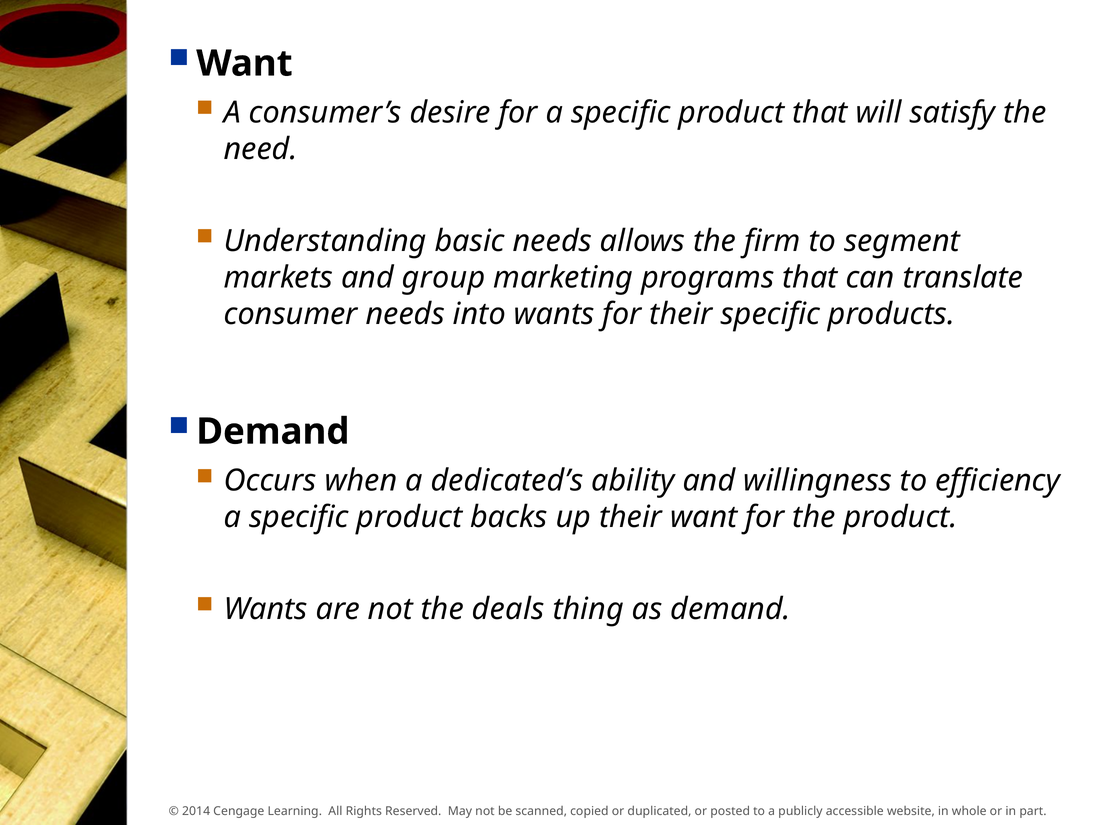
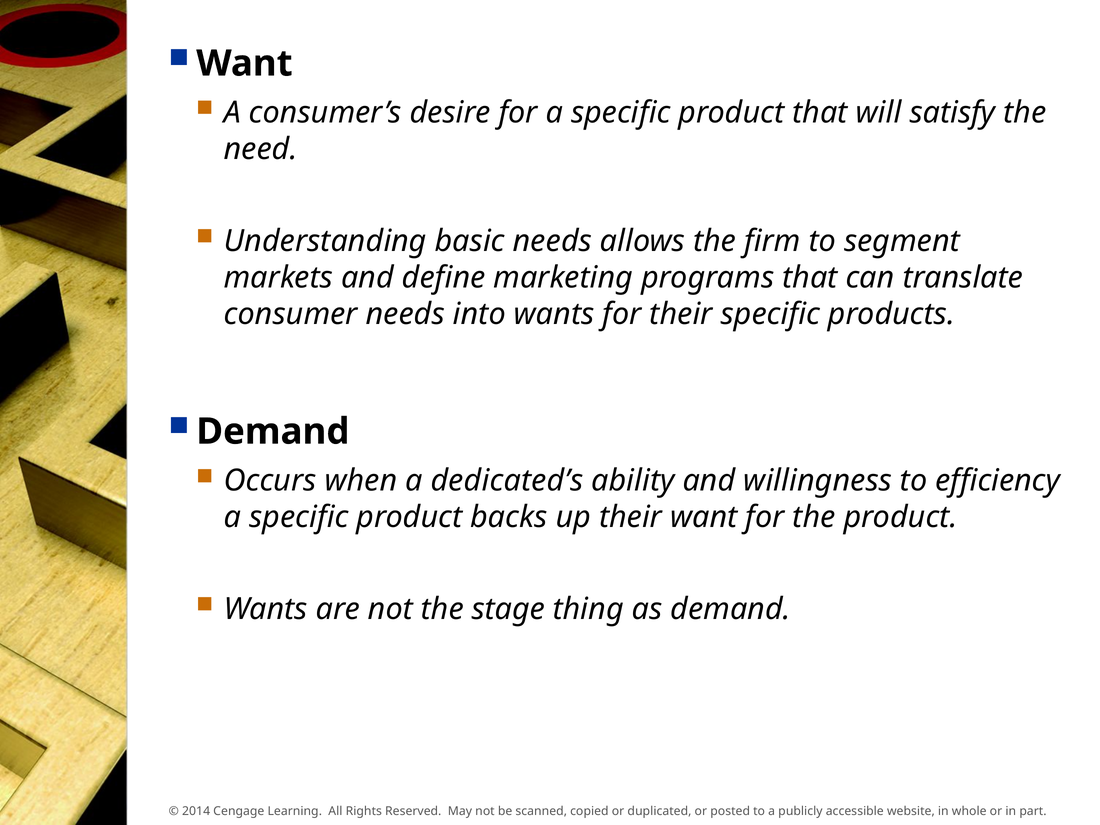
group: group -> define (444, 278)
deals: deals -> stage (508, 609)
